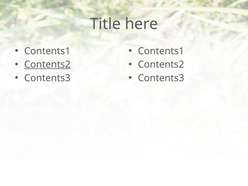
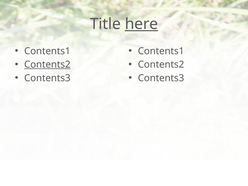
here underline: none -> present (142, 24)
